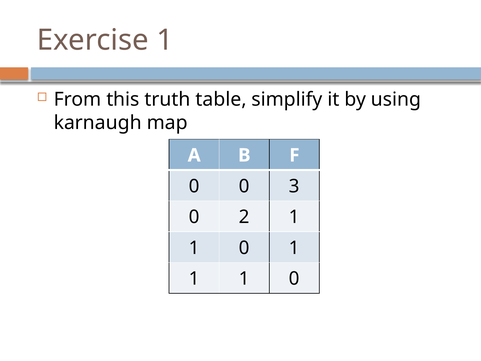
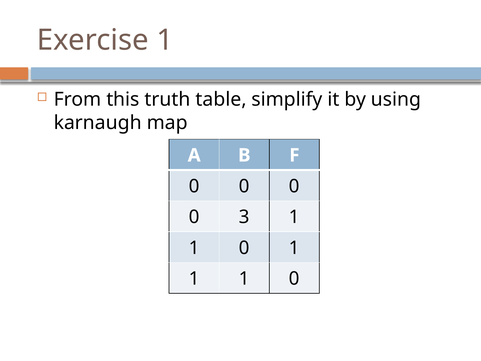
3: 3 -> 0 (294, 186)
2: 2 -> 3 (244, 217)
